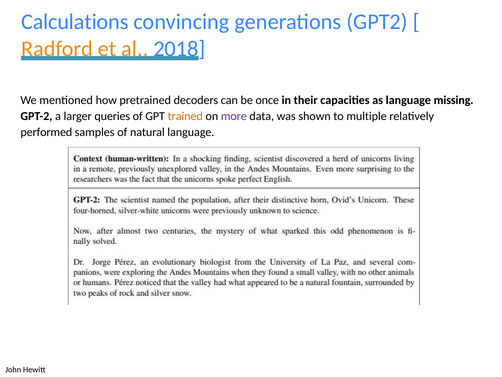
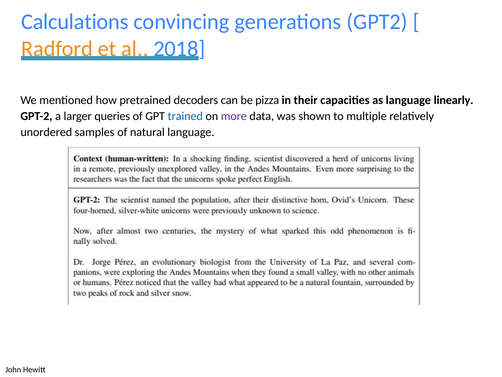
once: once -> pizza (267, 100)
missing: missing -> linearly (454, 100)
trained colour: orange -> blue (185, 116)
performed: performed -> unordered (46, 132)
